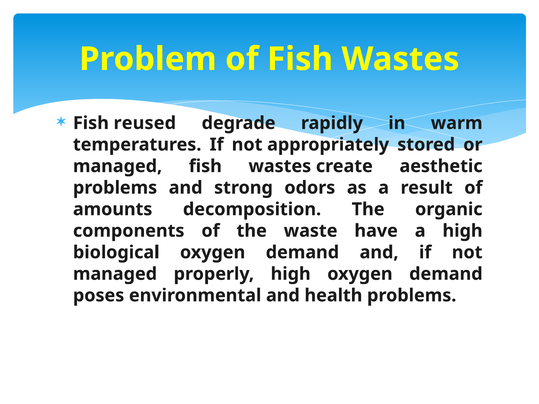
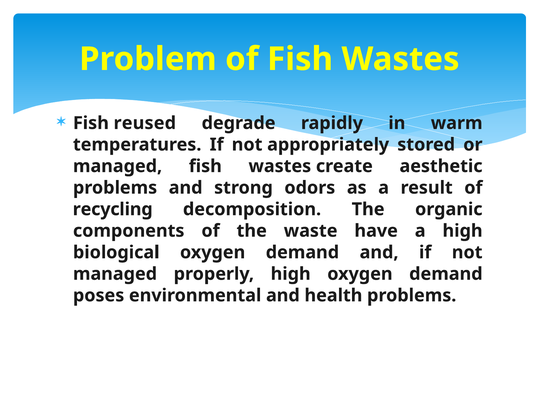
amounts: amounts -> recycling (113, 209)
